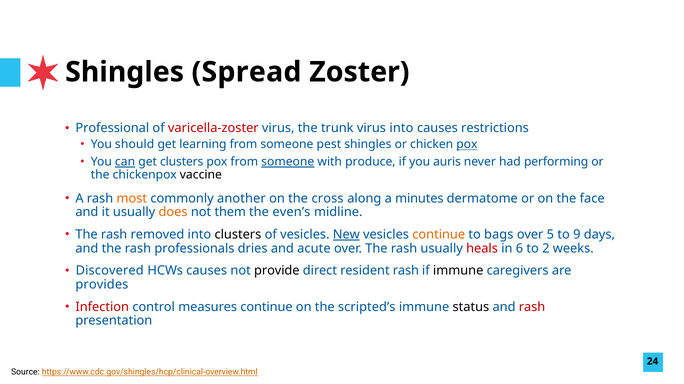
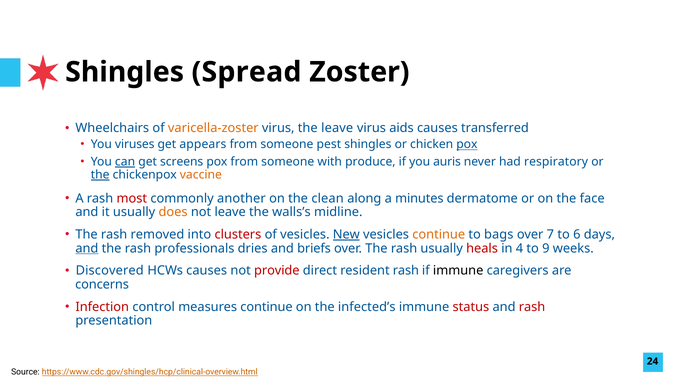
Professional: Professional -> Wheelchairs (112, 128)
varicella-zoster colour: red -> orange (213, 128)
the trunk: trunk -> leave (337, 128)
virus into: into -> aids (402, 128)
restrictions: restrictions -> transferred (495, 128)
should: should -> viruses (135, 145)
learning: learning -> appears (203, 145)
get clusters: clusters -> screens (182, 162)
someone underline: present -> none (288, 162)
performing: performing -> respiratory (556, 162)
the underline: none -> present (100, 175)
vaccine colour: black -> orange (201, 175)
most colour: orange -> red (132, 199)
cross: cross -> clean (328, 199)
not them: them -> leave (230, 213)
even’s: even’s -> walls’s (291, 213)
clusters colour: black -> red (238, 235)
5: 5 -> 7 (550, 235)
9: 9 -> 6 (577, 235)
and underline: none -> present (87, 249)
acute: acute -> briefs (314, 249)
6: 6 -> 4 (519, 249)
2: 2 -> 9 (546, 249)
provide colour: black -> red (277, 271)
provides: provides -> concerns (102, 285)
scripted’s: scripted’s -> infected’s (367, 307)
status colour: black -> red (471, 307)
